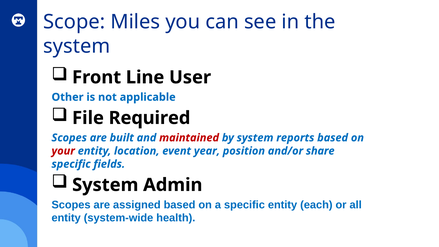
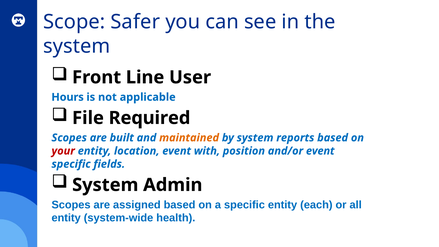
Miles: Miles -> Safer (135, 22)
Other: Other -> Hours (68, 97)
maintained colour: red -> orange (189, 138)
year: year -> with (207, 151)
and/or share: share -> event (320, 151)
